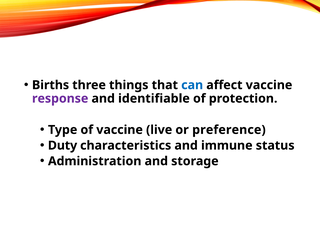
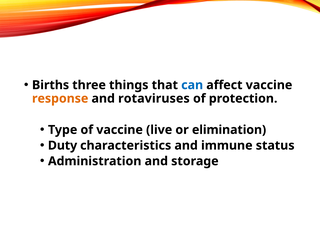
response colour: purple -> orange (60, 98)
identifiable: identifiable -> rotaviruses (154, 98)
preference: preference -> elimination (229, 130)
